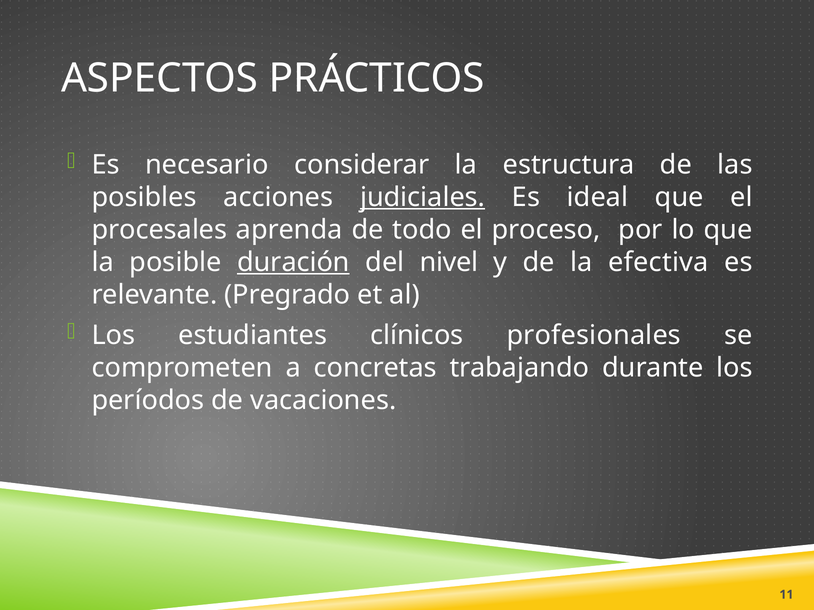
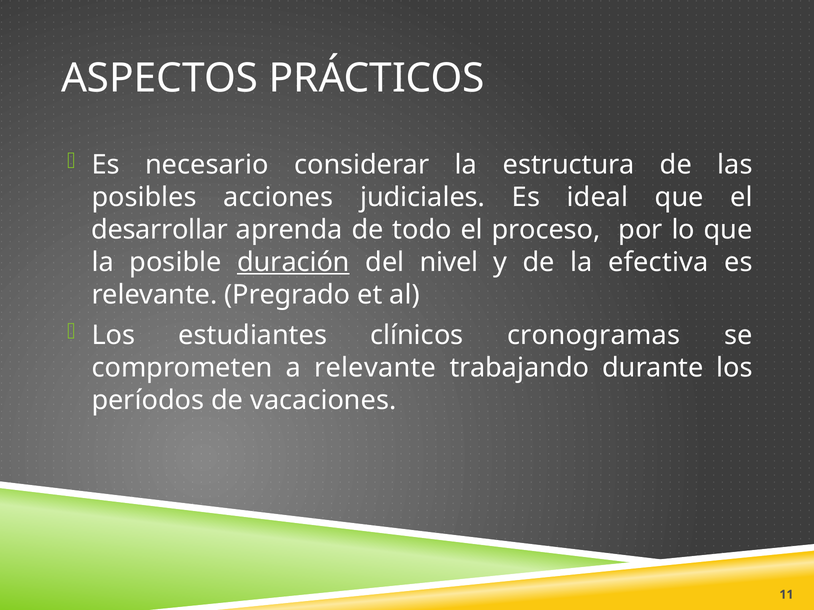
judiciales underline: present -> none (423, 197)
procesales: procesales -> desarrollar (160, 230)
profesionales: profesionales -> cronogramas (594, 335)
a concretas: concretas -> relevante (375, 368)
